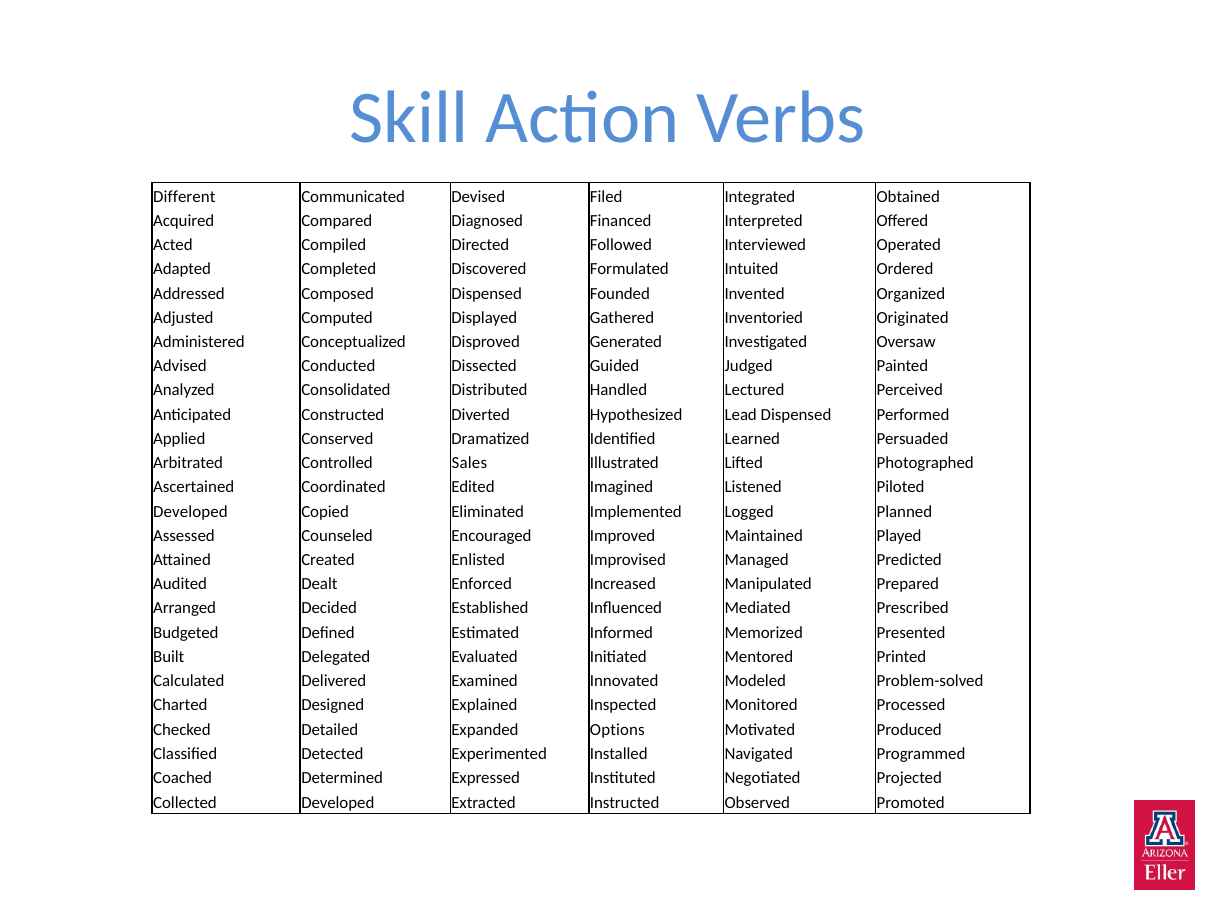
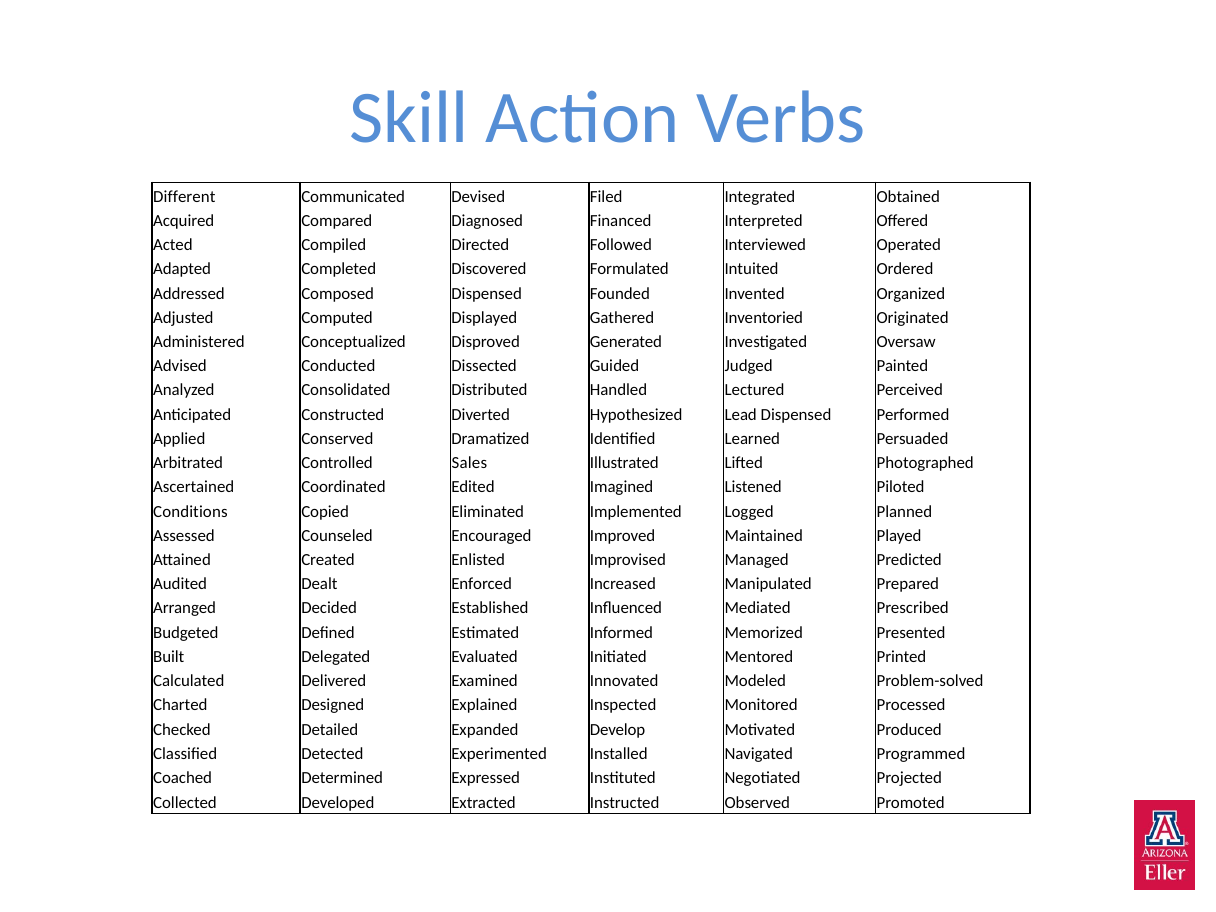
Developed: Developed -> Conditions (190, 511)
Options: Options -> Develop (618, 729)
